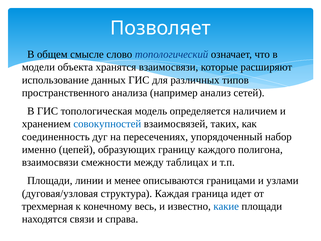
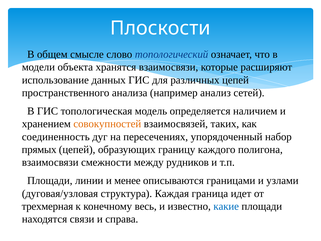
Позволяет: Позволяет -> Плоскости (160, 28)
различных типов: типов -> цепей (235, 80)
совокупностей colour: blue -> orange (107, 124)
именно: именно -> прямых (39, 149)
таблицах: таблицах -> рудников (188, 162)
